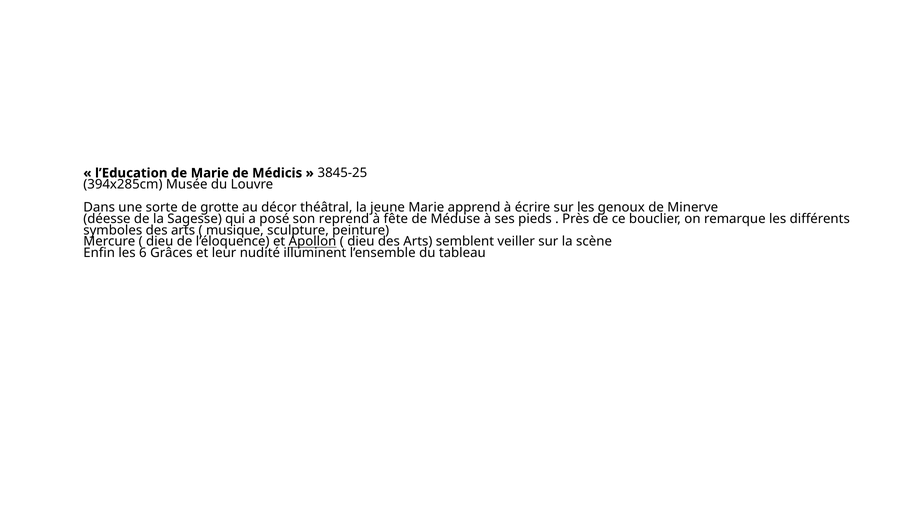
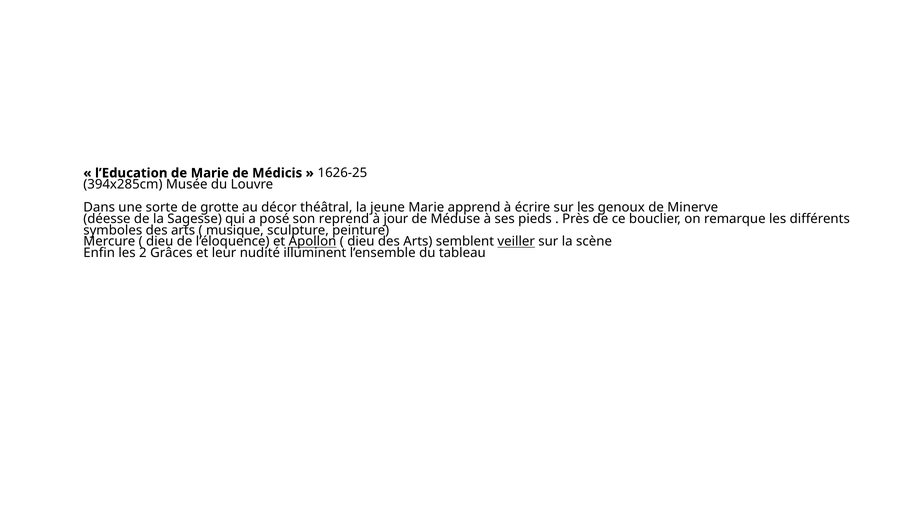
3845-25: 3845-25 -> 1626-25 (342, 173)
fête: fête -> jour (396, 219)
veiller underline: none -> present (516, 242)
6: 6 -> 2 (143, 253)
